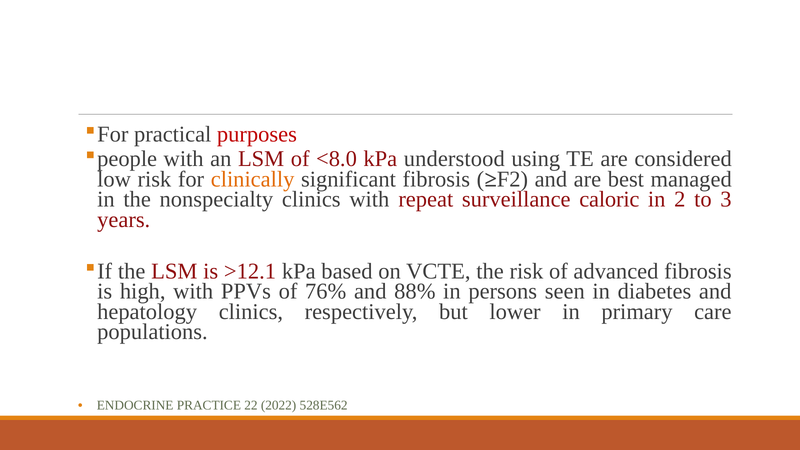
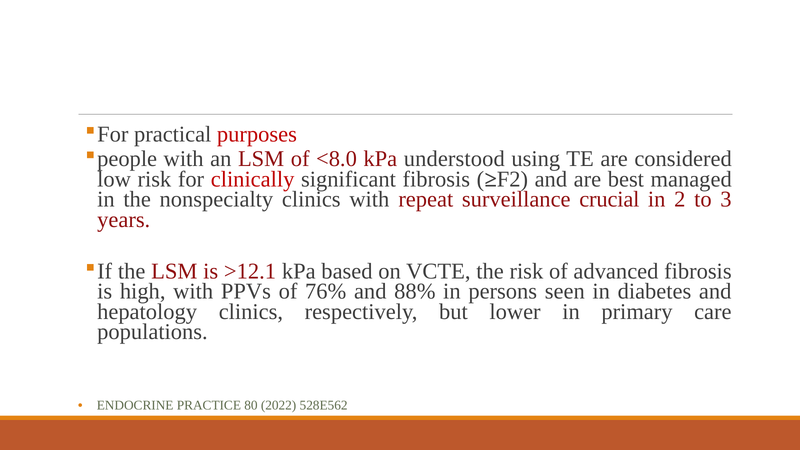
clinically colour: orange -> red (253, 179)
caloric: caloric -> crucial (609, 199)
22: 22 -> 80 (251, 405)
